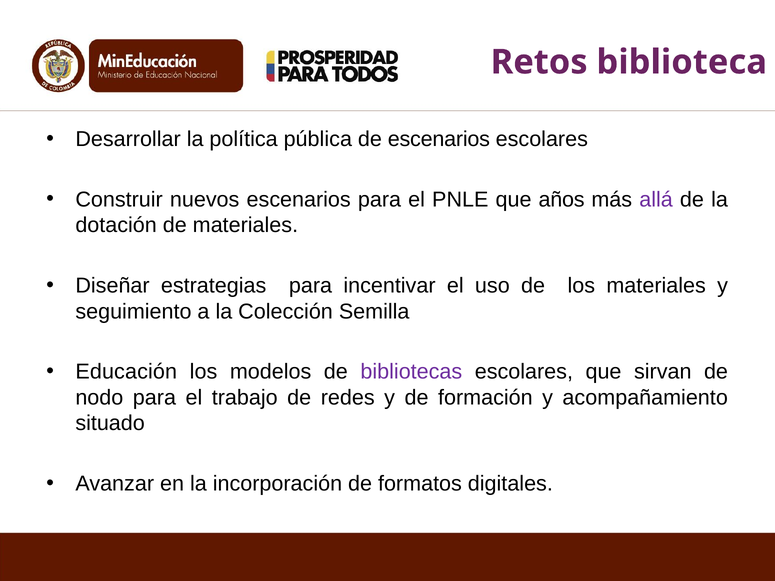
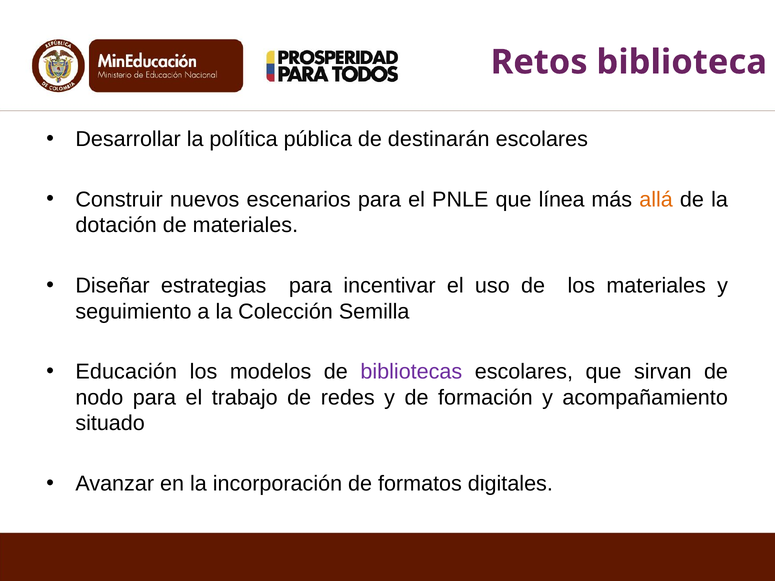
de escenarios: escenarios -> destinarán (439, 139)
años: años -> línea (562, 200)
allá colour: purple -> orange (656, 200)
